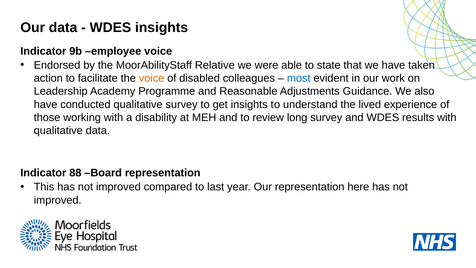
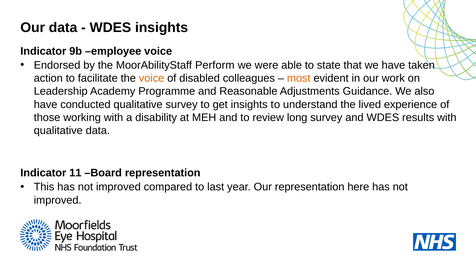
Relative: Relative -> Perform (215, 65)
most colour: blue -> orange (299, 78)
88: 88 -> 11 (75, 173)
